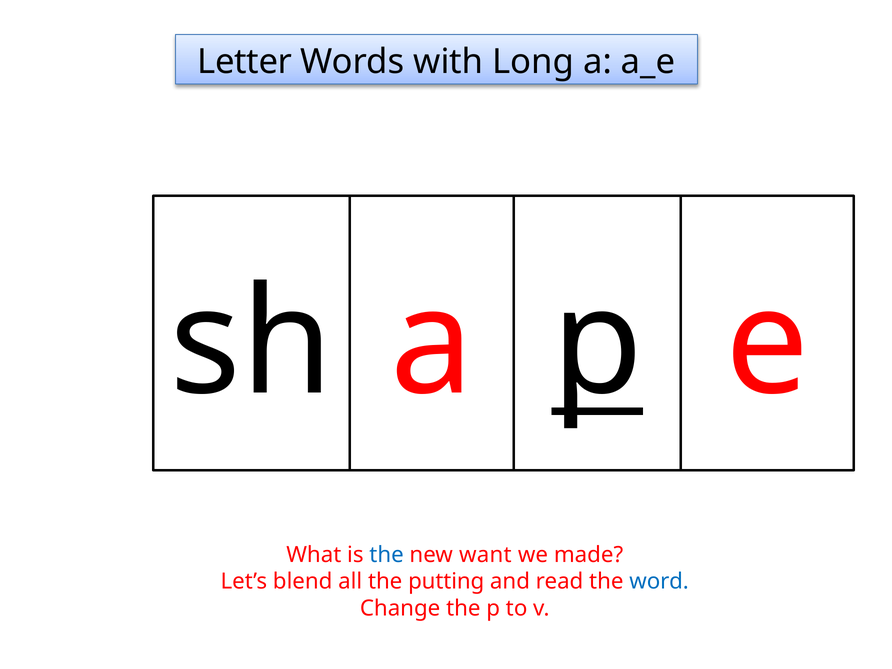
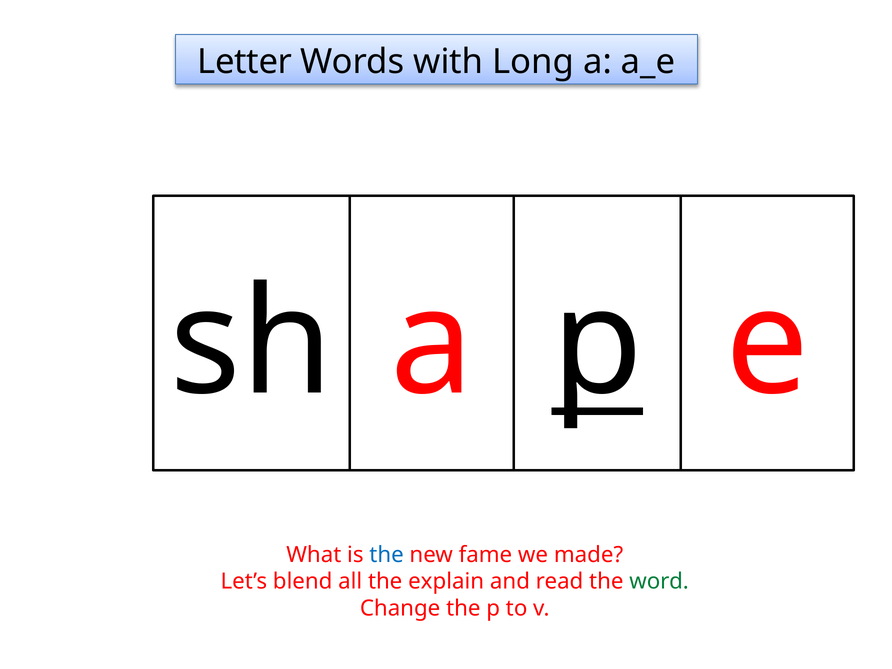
want: want -> fame (485, 555)
putting: putting -> explain (446, 582)
word colour: blue -> green (659, 582)
